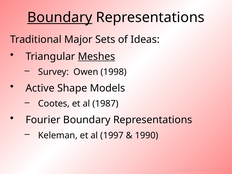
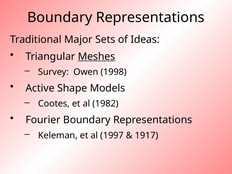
Boundary underline: present -> none (60, 17)
1987: 1987 -> 1982 (105, 104)
1990: 1990 -> 1917 (147, 135)
